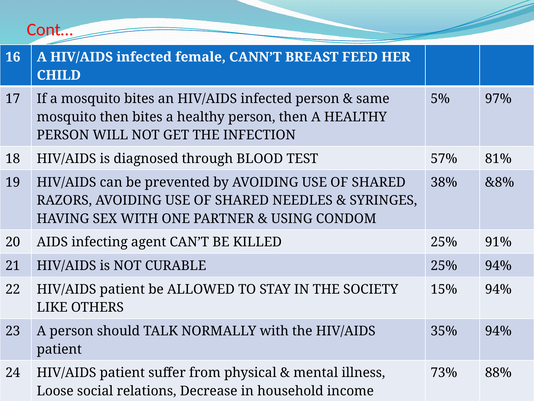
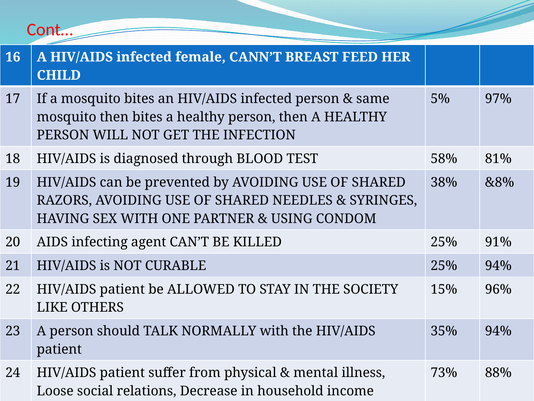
57%: 57% -> 58% (444, 159)
15% 94%: 94% -> 96% (498, 289)
